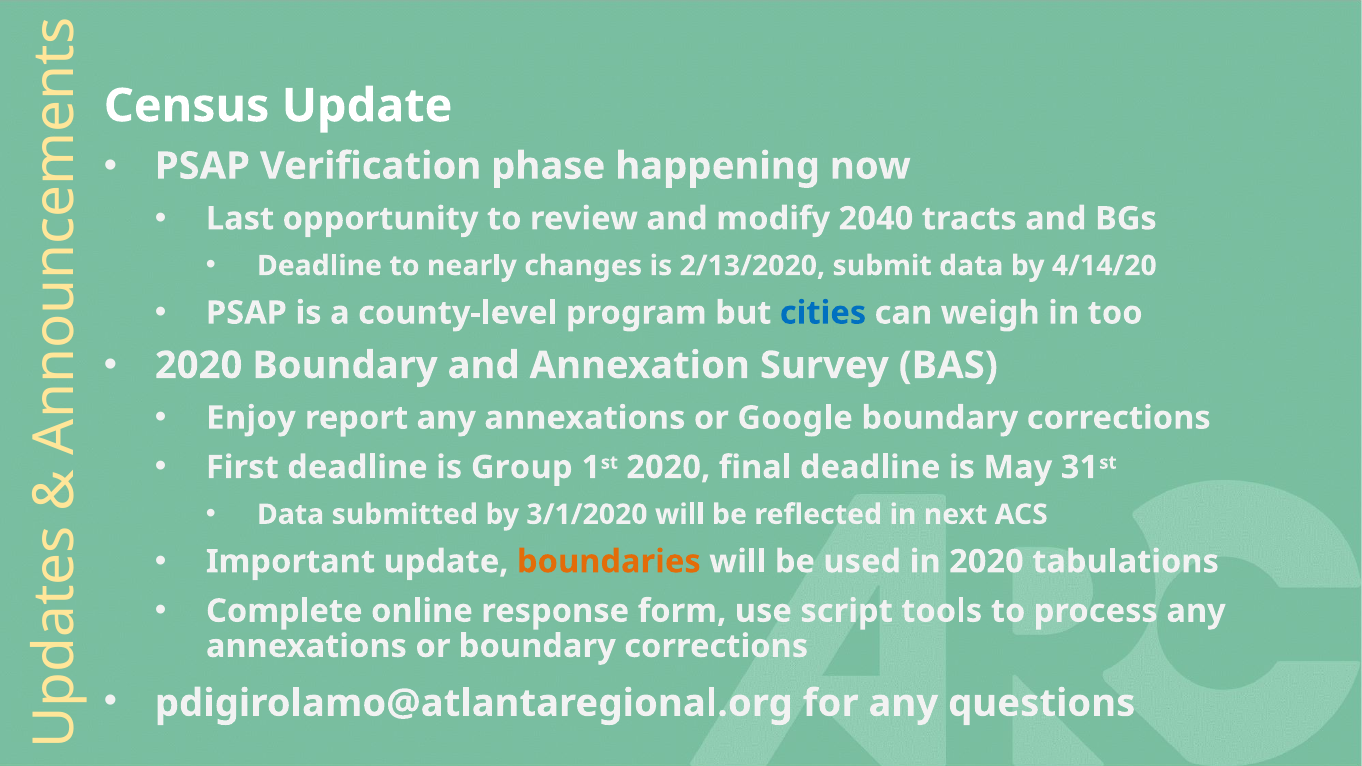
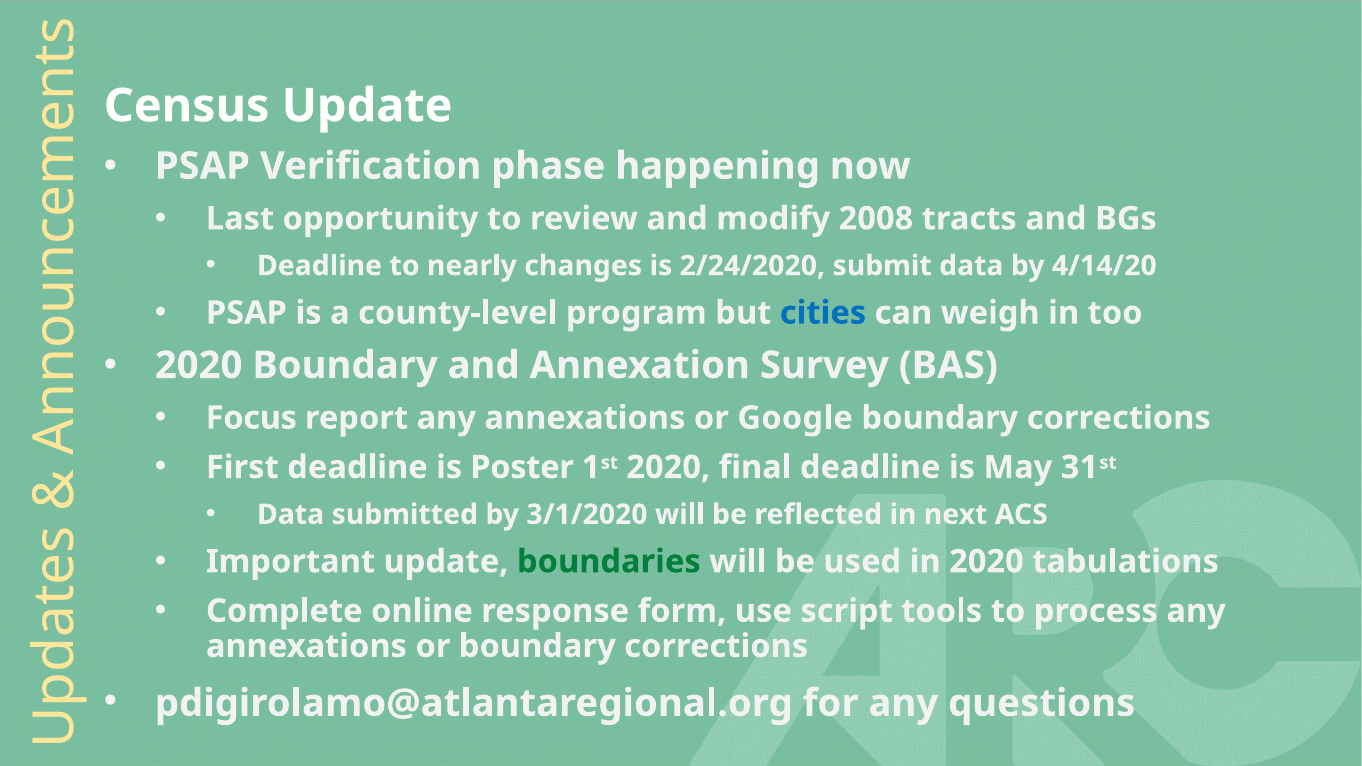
2040: 2040 -> 2008 (876, 219)
2/13/2020: 2/13/2020 -> 2/24/2020 (752, 266)
Enjoy: Enjoy -> Focus (251, 418)
Group: Group -> Poster (522, 467)
boundaries colour: orange -> green (609, 562)
